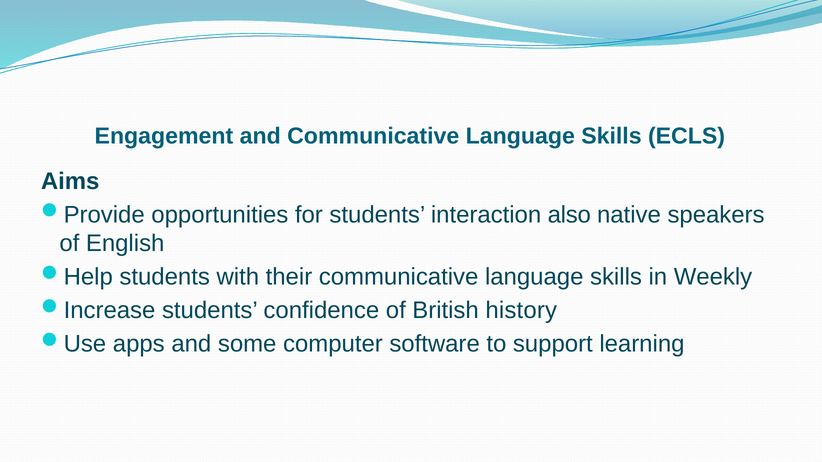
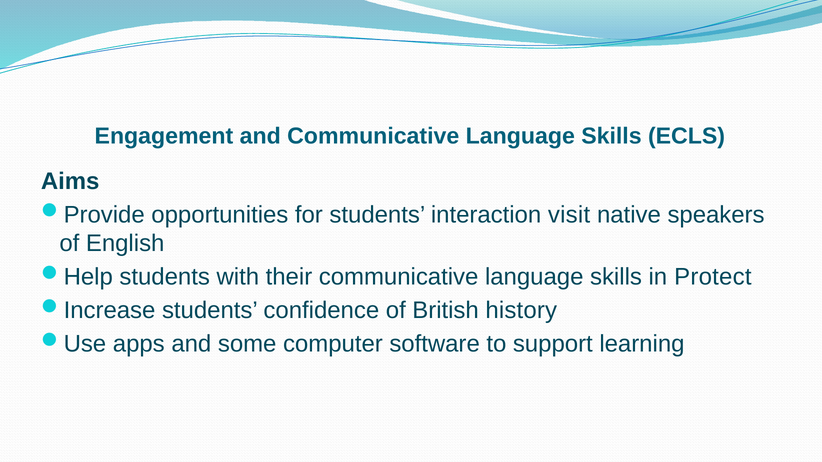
also: also -> visit (569, 215)
Weekly: Weekly -> Protect (713, 277)
